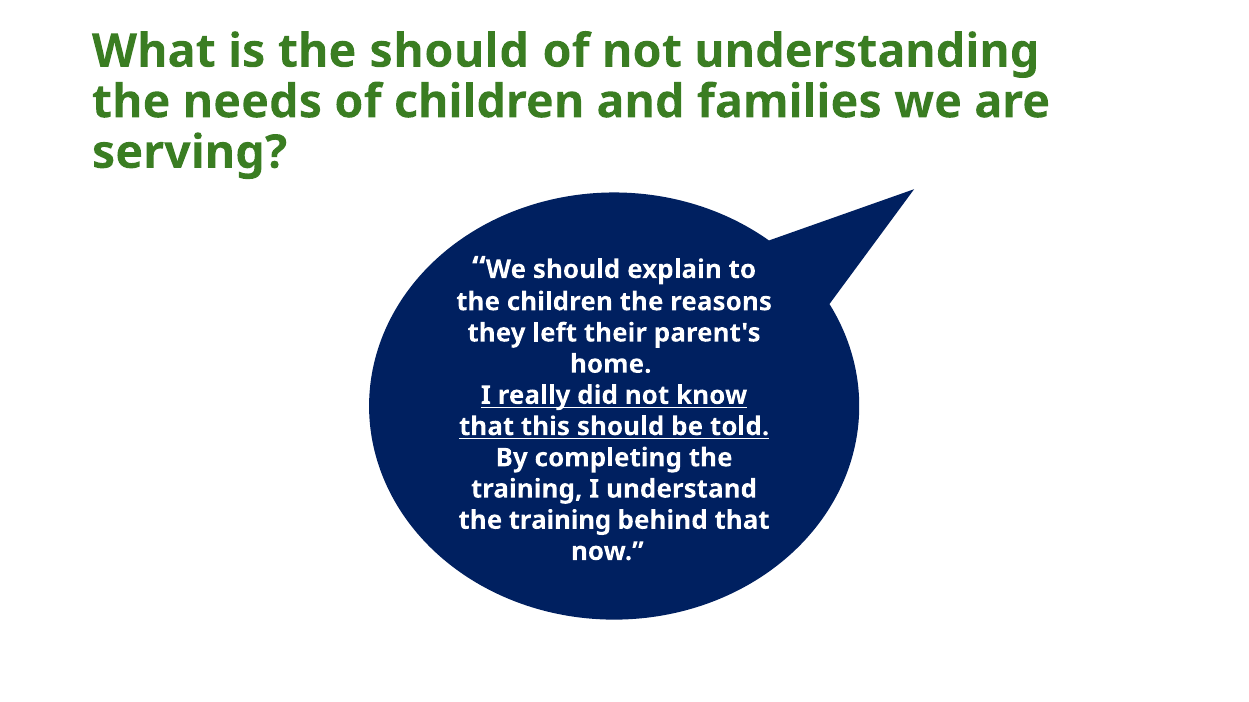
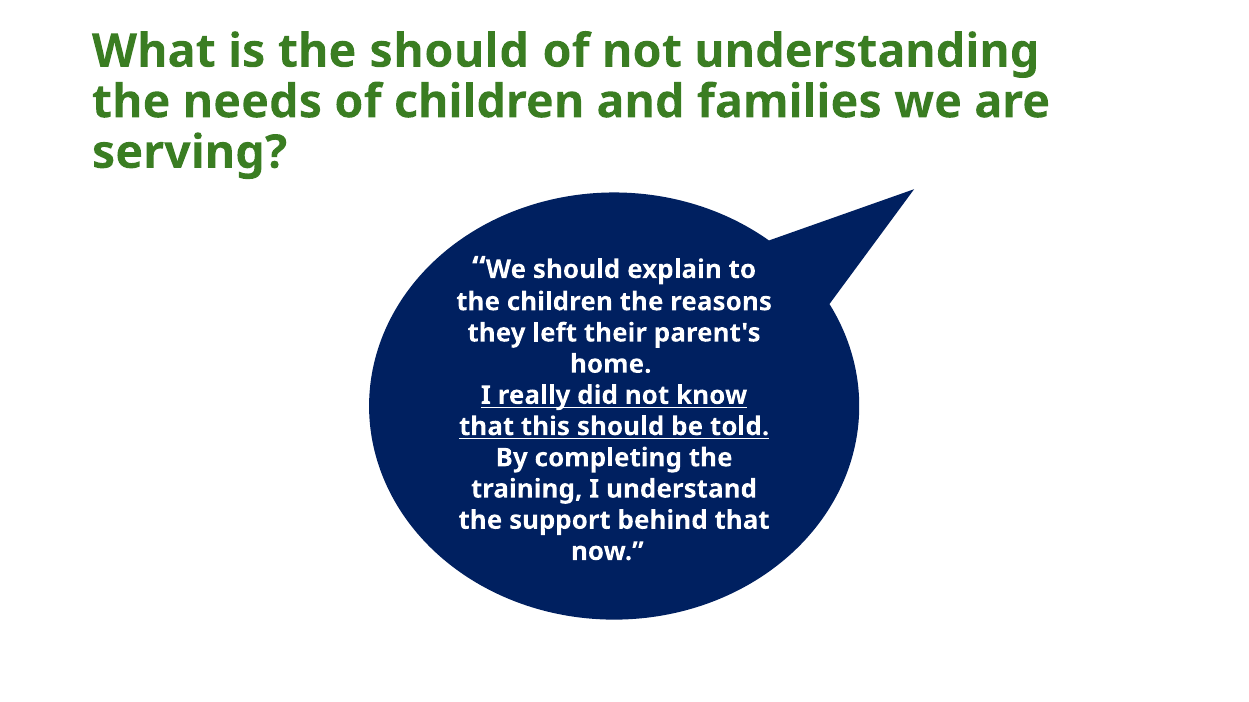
training: training -> support (560, 521)
